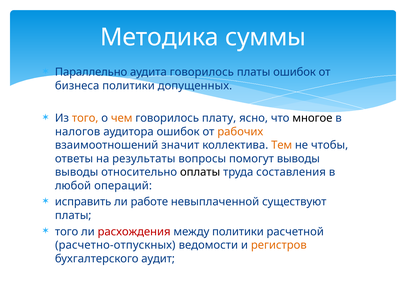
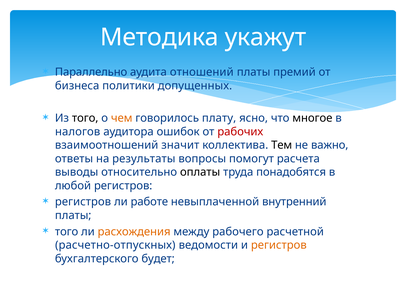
суммы: суммы -> укажут (266, 37)
аудита говорилось: говорилось -> отношений (202, 72)
платы ошибок: ошибок -> премий (294, 72)
того colour: orange -> black (85, 118)
рабочих colour: orange -> red (240, 132)
Тем colour: orange -> black (282, 145)
чтобы: чтобы -> важно (330, 145)
помогут выводы: выводы -> расчета (298, 159)
составления: составления -> понадобятся (291, 172)
любой операций: операций -> регистров (123, 186)
исправить: исправить -> регистров (83, 202)
существуют: существуют -> внутренний (294, 202)
расхождения colour: red -> orange (134, 232)
между политики: политики -> рабочего (238, 232)
аудит: аудит -> будет (158, 259)
